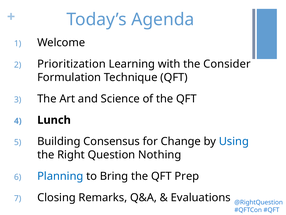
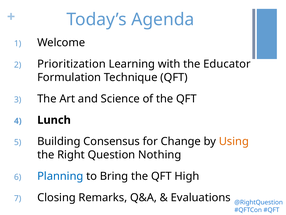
Consider: Consider -> Educator (227, 64)
Using colour: blue -> orange (234, 141)
Prep: Prep -> High (187, 176)
